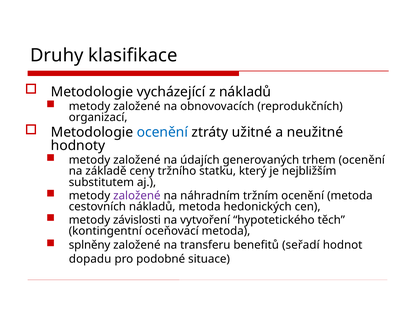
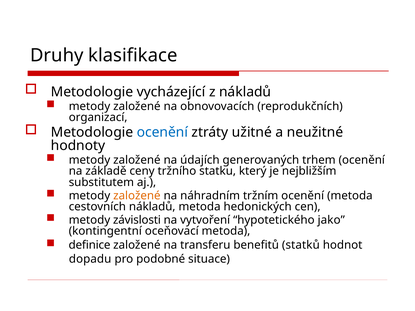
založené colour: purple -> orange (137, 196)
těch: těch -> jako (331, 220)
splněny: splněny -> definice (90, 245)
seřadí: seřadí -> statků (301, 245)
